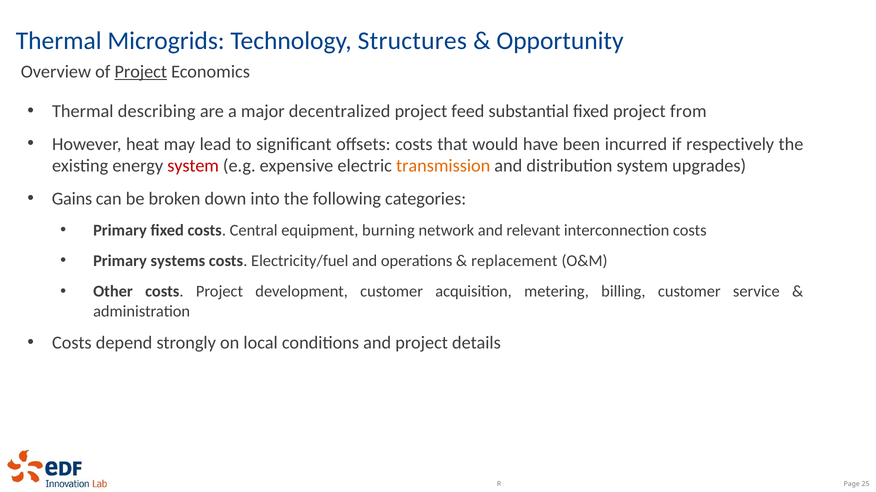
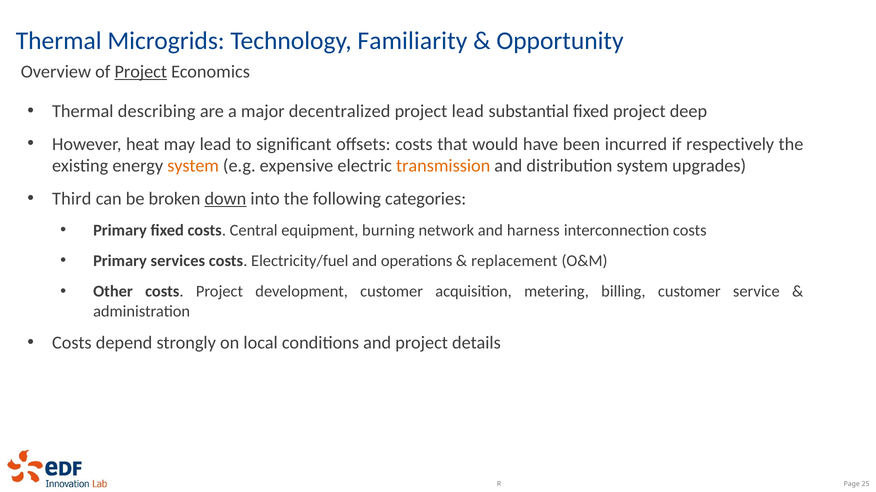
Structures: Structures -> Familiarity (412, 41)
project feed: feed -> lead (468, 111)
from: from -> deep (688, 111)
system colour: red -> orange (193, 166)
Gains: Gains -> Third (72, 199)
down underline: none -> present (225, 199)
relevant: relevant -> harness (533, 231)
systems: systems -> services (178, 261)
